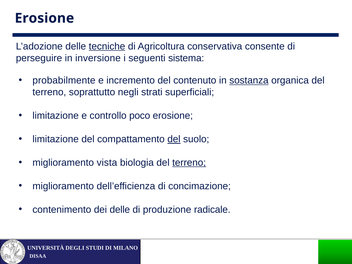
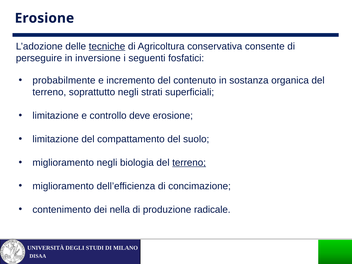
sistema: sistema -> fosfatici (186, 58)
sostanza underline: present -> none (249, 80)
poco: poco -> deve (140, 116)
del underline: present -> none (174, 139)
miglioramento vista: vista -> negli (107, 163)
dei delle: delle -> nella (120, 210)
